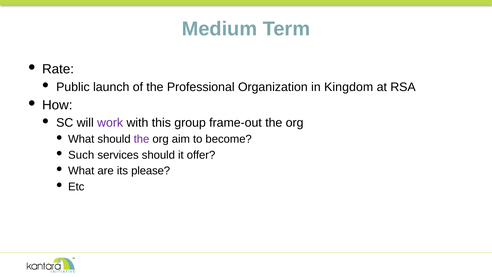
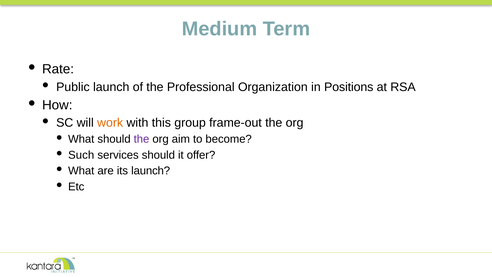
Kingdom: Kingdom -> Positions (349, 87)
work colour: purple -> orange (110, 123)
its please: please -> launch (151, 171)
